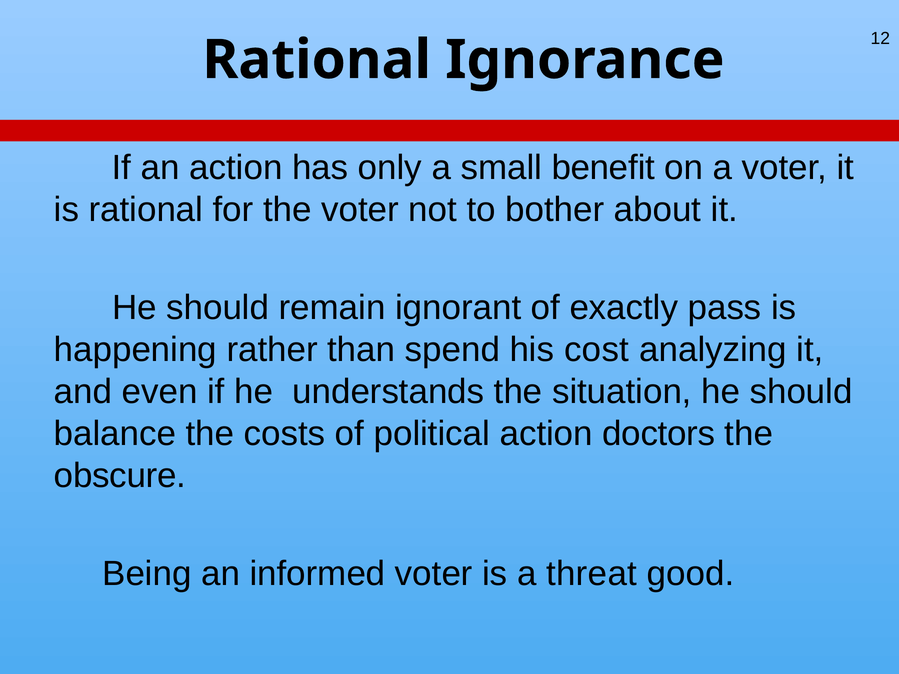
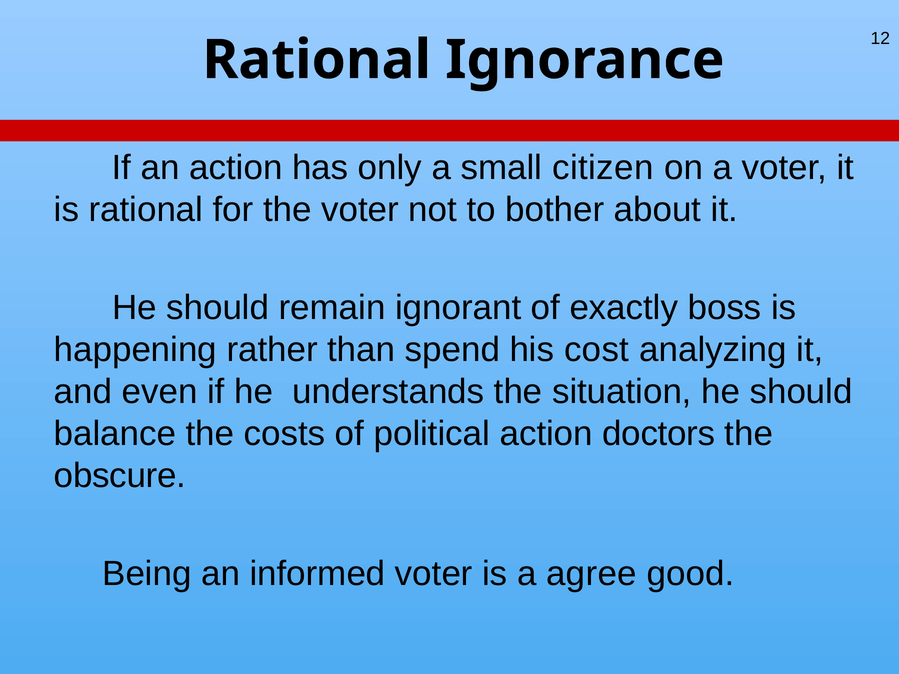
beneﬁt: beneﬁt -> citizen (603, 168)
pass: pass -> boss (725, 308)
threat: threat -> agree (592, 574)
